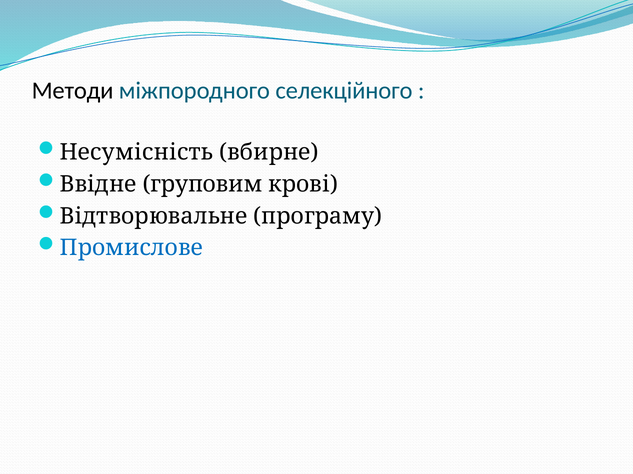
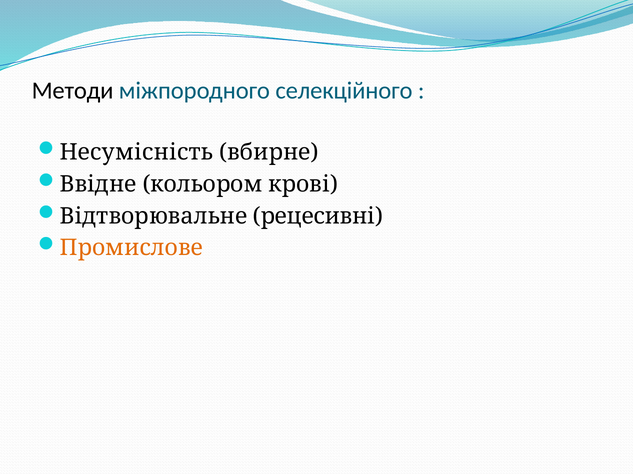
груповим: груповим -> кольором (203, 184)
програму: програму -> рецесивні (318, 216)
Промислове colour: blue -> orange (131, 248)
